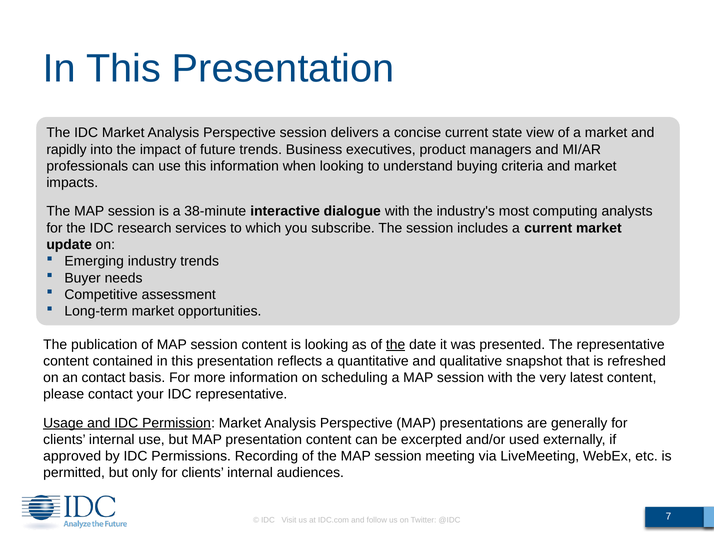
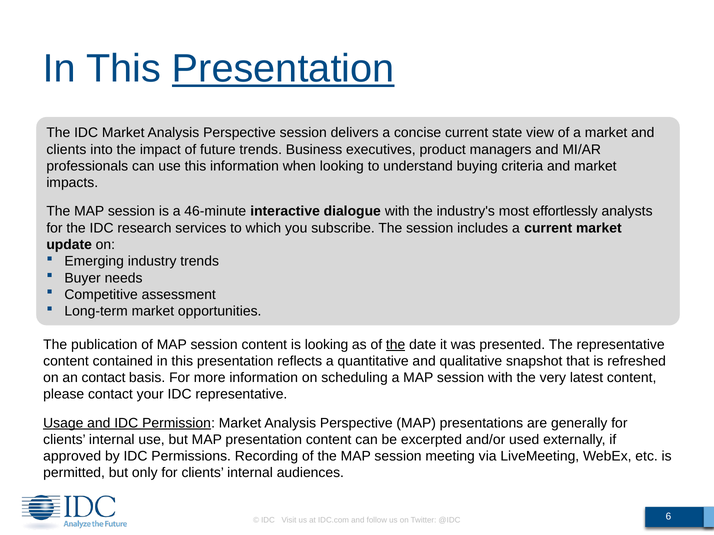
Presentation underline: none -> present (283, 69)
rapidly: rapidly -> clients (66, 150)
38-minute: 38-minute -> 46-minute (215, 212)
computing: computing -> effortlessly (565, 212)
7: 7 -> 6 (668, 517)
